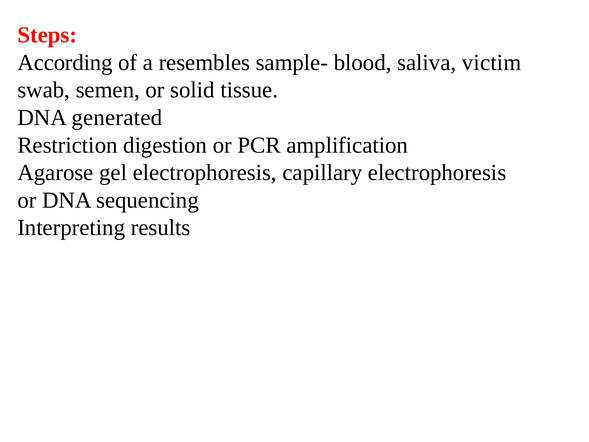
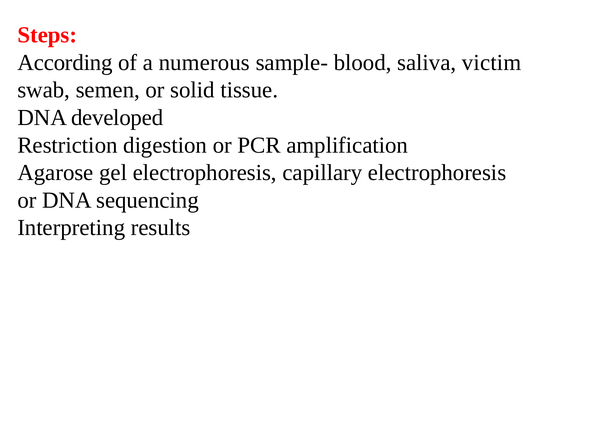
resembles: resembles -> numerous (204, 63)
generated: generated -> developed (117, 118)
